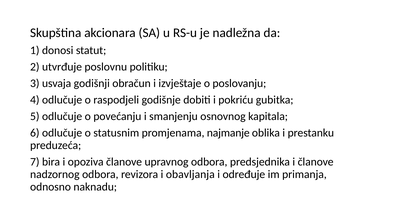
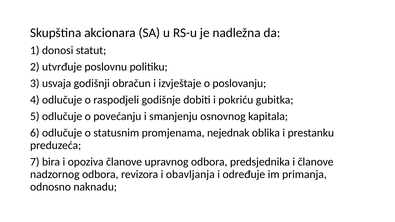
najmanje: najmanje -> nejednak (228, 133)
